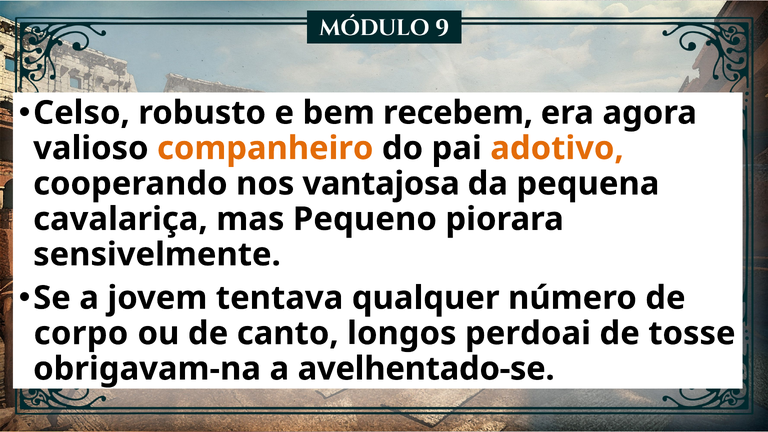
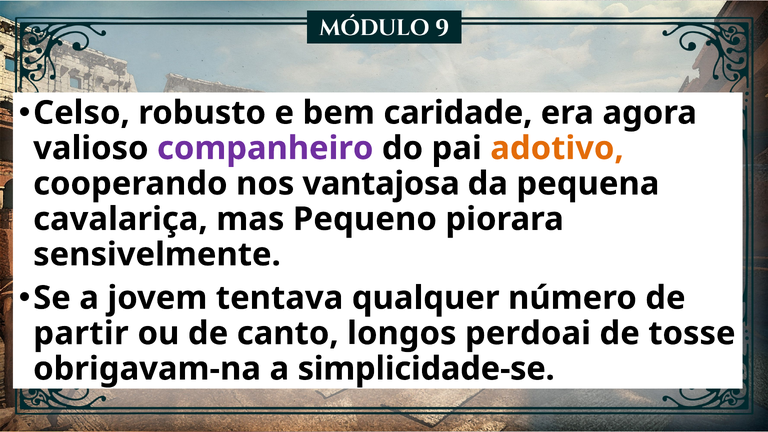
recebem: recebem -> caridade (458, 113)
companheiro colour: orange -> purple (265, 148)
corpo: corpo -> partir (81, 333)
avelhentado-se: avelhentado-se -> simplicidade-se (426, 369)
